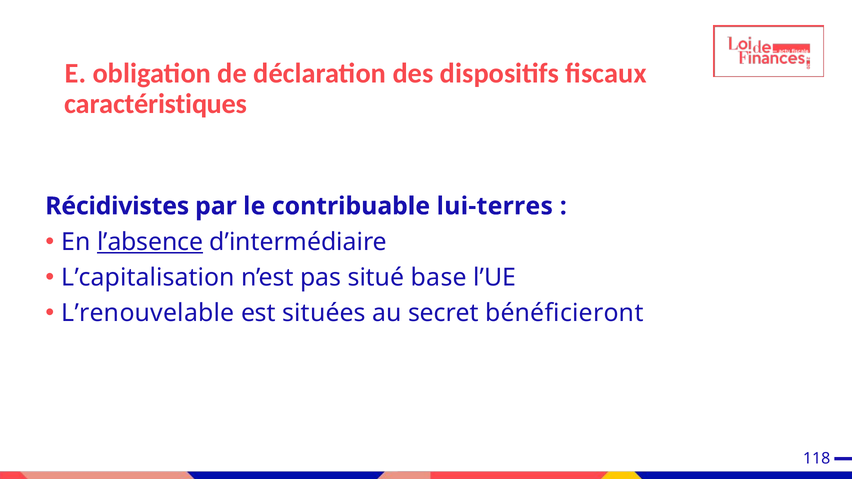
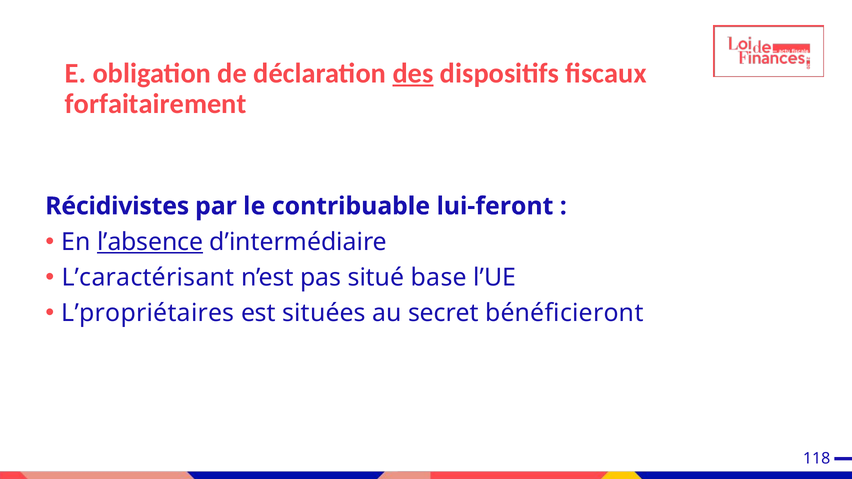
des underline: none -> present (413, 73)
caractéristiques: caractéristiques -> forfaitairement (156, 104)
lui-terres: lui-terres -> lui-feront (495, 206)
L’capitalisation: L’capitalisation -> L’caractérisant (148, 278)
L’renouvelable: L’renouvelable -> L’propriétaires (148, 313)
